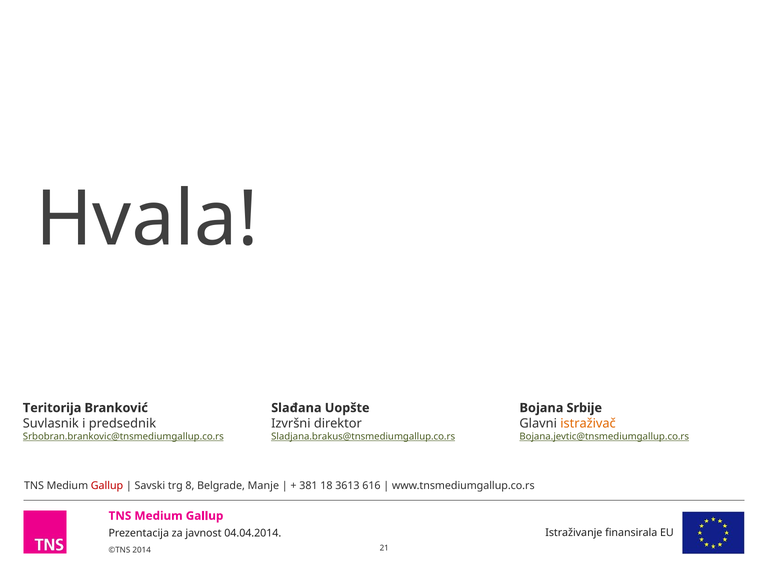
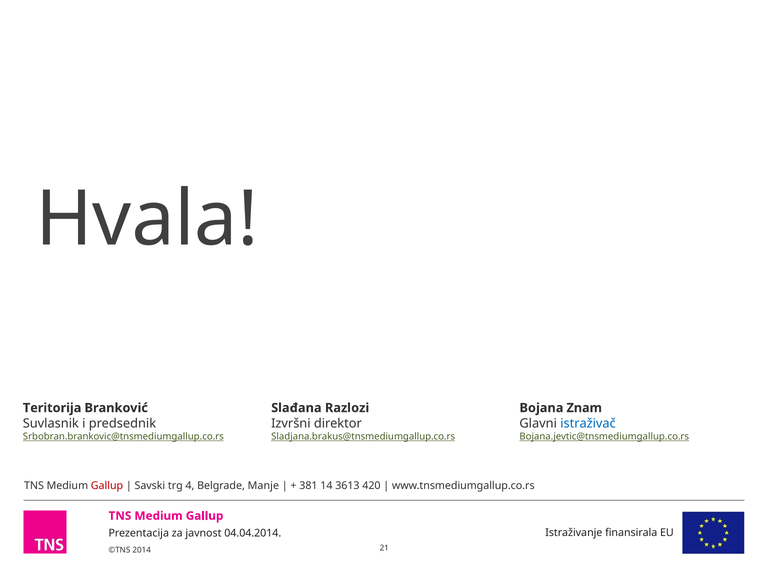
Uopšte: Uopšte -> Razlozi (347, 408)
Srbije: Srbije -> Znam (584, 408)
istraživač colour: orange -> blue (588, 423)
8: 8 -> 4 (190, 485)
18: 18 -> 14 (326, 485)
616: 616 -> 420 (371, 485)
